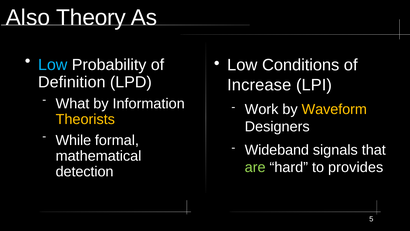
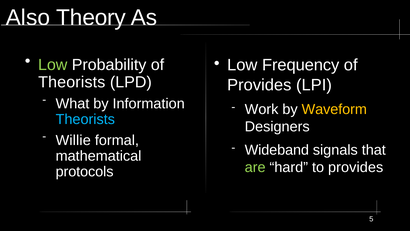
Low colour: light blue -> light green (53, 65)
Conditions: Conditions -> Frequency (301, 65)
Definition: Definition -> Theorists (72, 82)
Increase: Increase -> Provides (259, 85)
Theorists colour: yellow -> light blue (85, 119)
While: While -> Willie (73, 140)
detection: detection -> protocols (85, 171)
